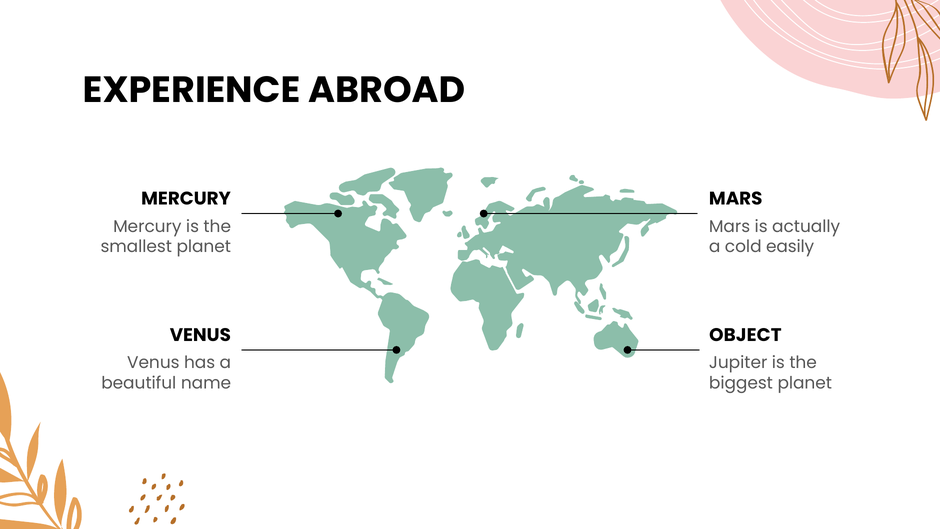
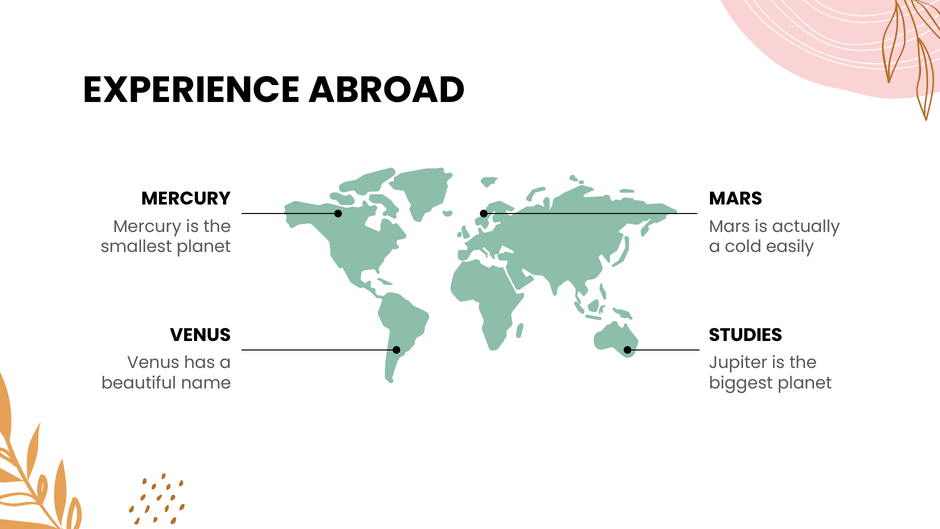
OBJECT: OBJECT -> STUDIES (746, 335)
